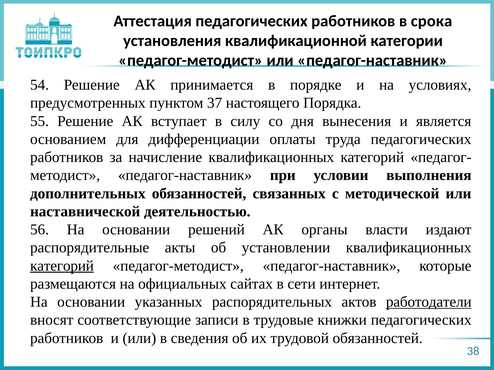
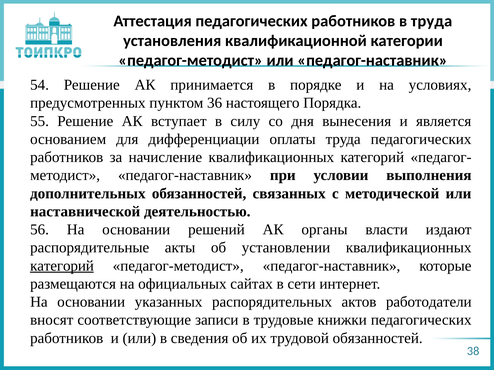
в срока: срока -> труда (432, 21)
37: 37 -> 36 (215, 103)
работодатели underline: present -> none (429, 302)
